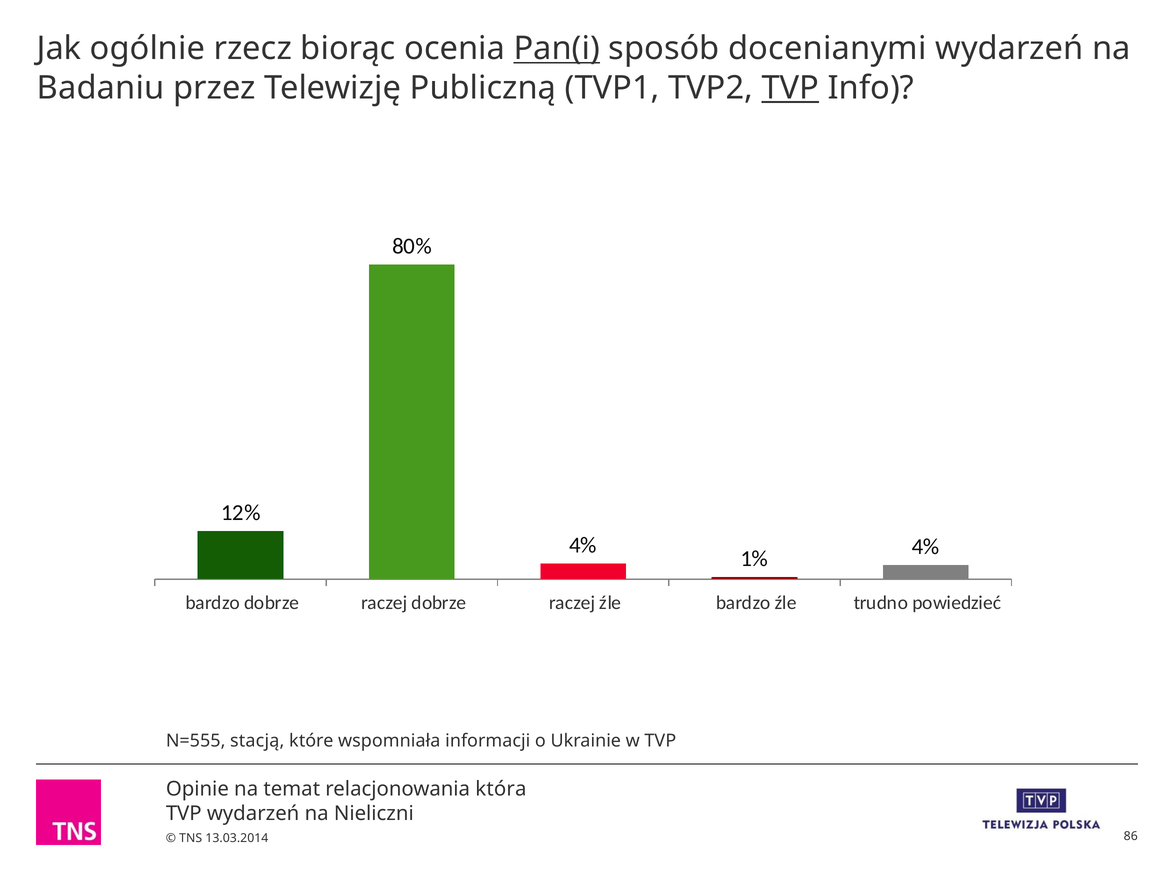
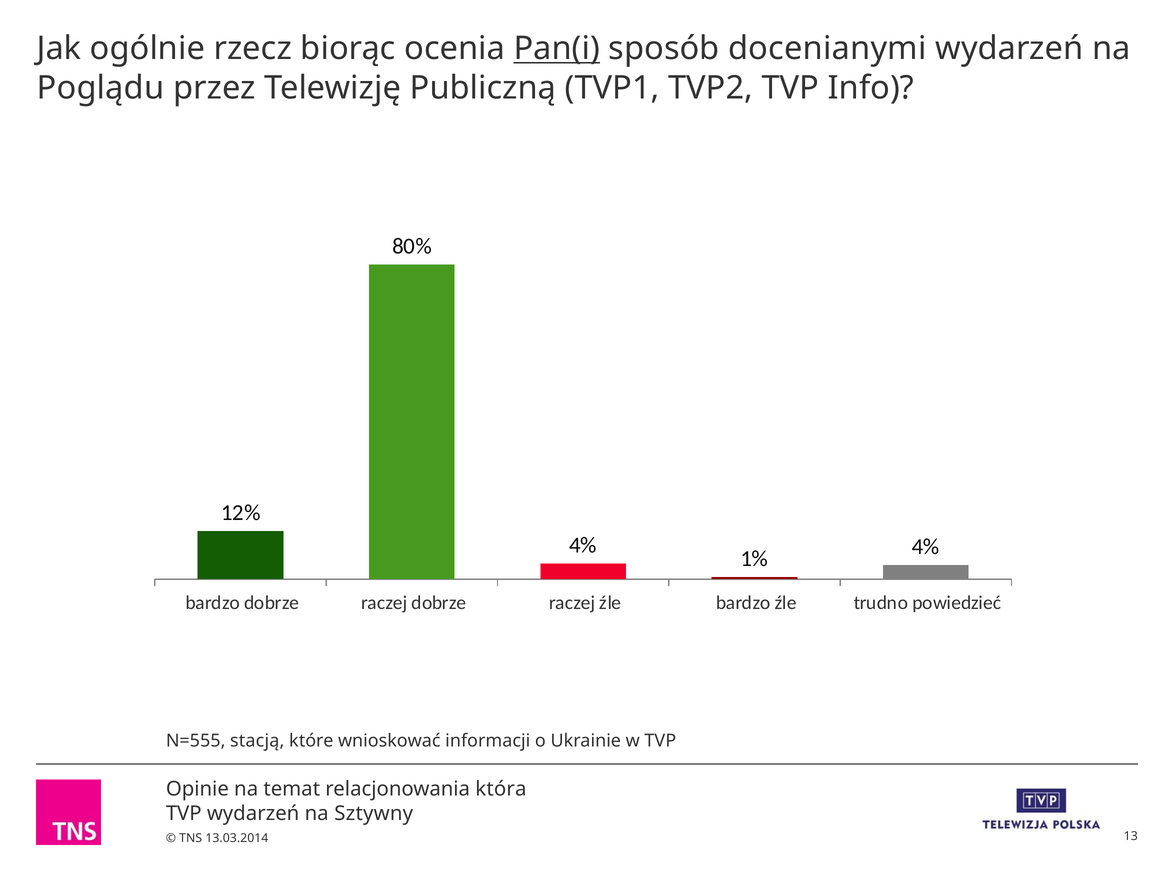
Badaniu: Badaniu -> Poglądu (101, 88)
TVP underline: present -> none (790, 88)
wspomniała: wspomniała -> wnioskować (389, 741)
Nieliczni: Nieliczni -> Sztywny (374, 814)
86: 86 -> 13 (1131, 836)
